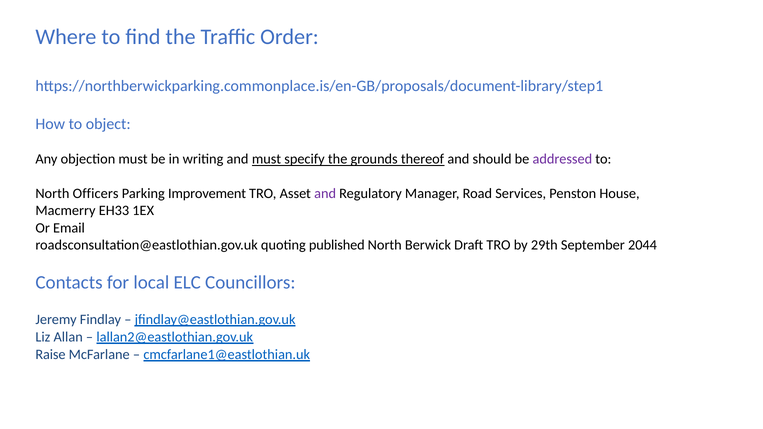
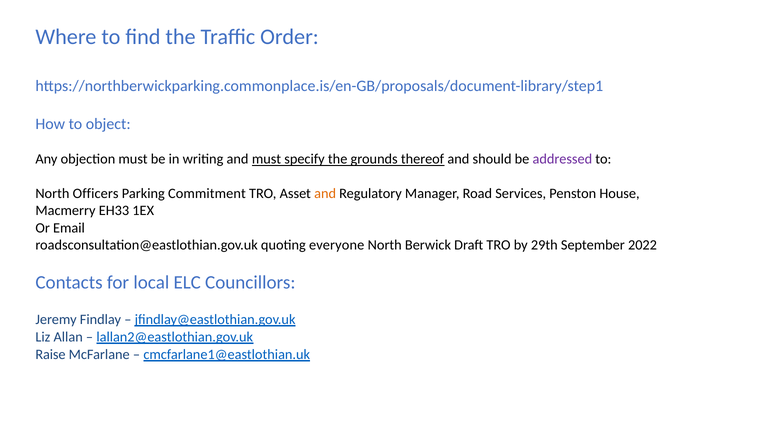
Improvement: Improvement -> Commitment (207, 194)
and colour: purple -> orange (325, 194)
published: published -> everyone (337, 245)
2044: 2044 -> 2022 (642, 245)
